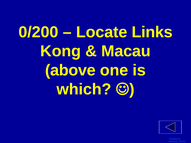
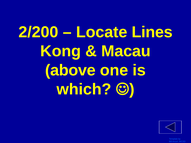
0/200: 0/200 -> 2/200 (38, 32)
Links: Links -> Lines (152, 32)
